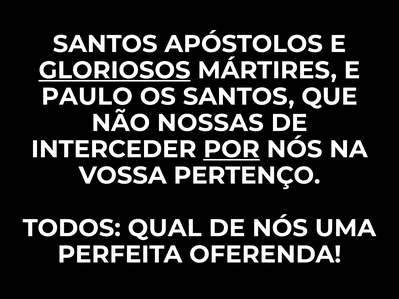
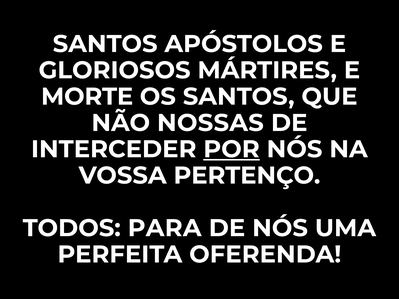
GLORIOSOS underline: present -> none (115, 70)
PAULO: PAULO -> MORTE (87, 97)
QUAL: QUAL -> PARA (165, 228)
